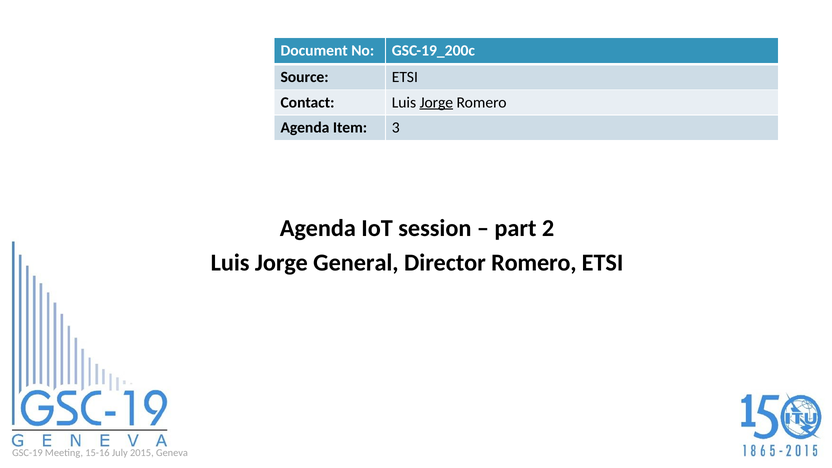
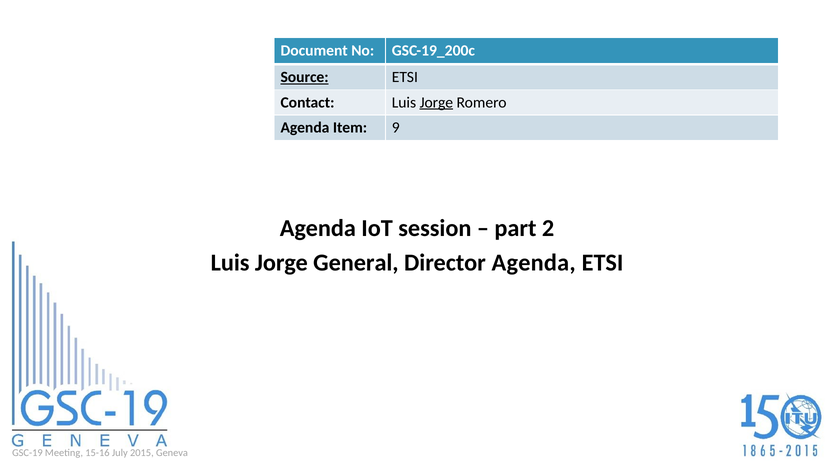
Source underline: none -> present (305, 77)
3: 3 -> 9 (396, 128)
Director Romero: Romero -> Agenda (534, 263)
